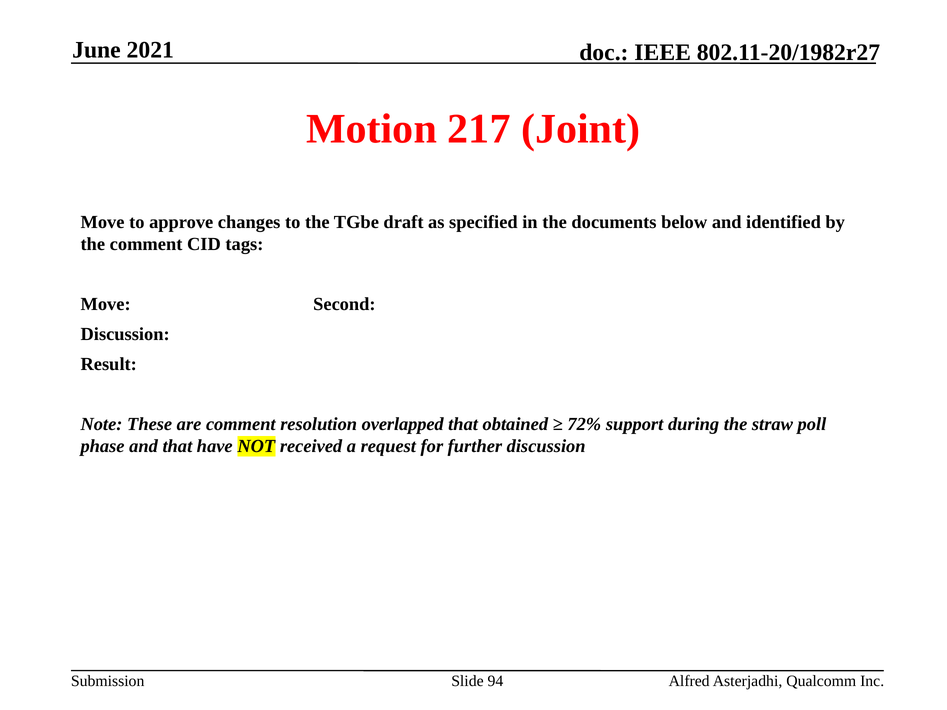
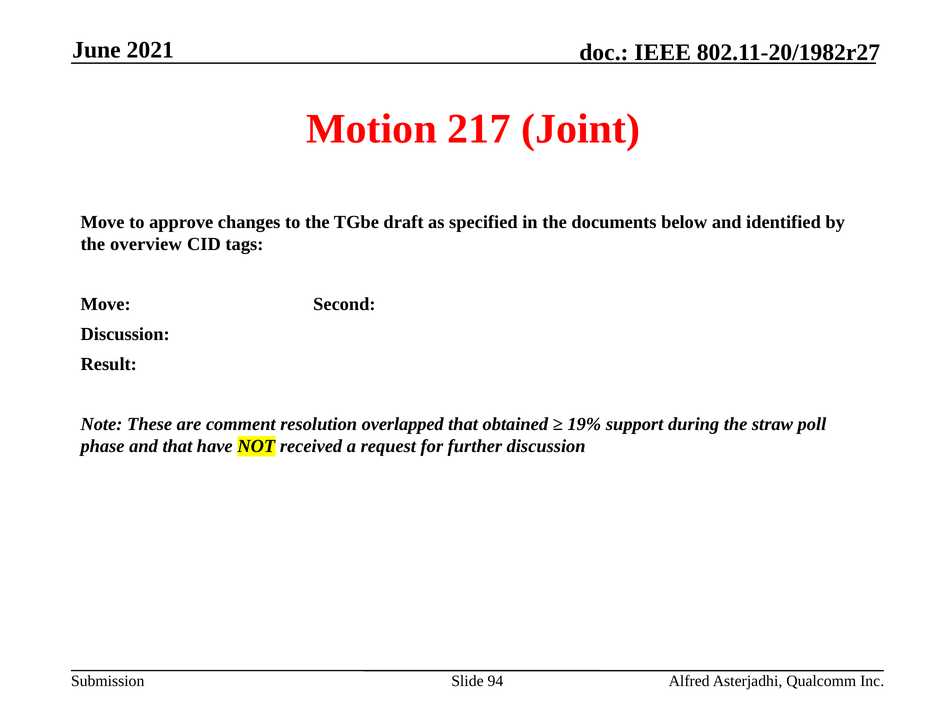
the comment: comment -> overview (146, 244)
72%: 72% -> 19% (584, 424)
